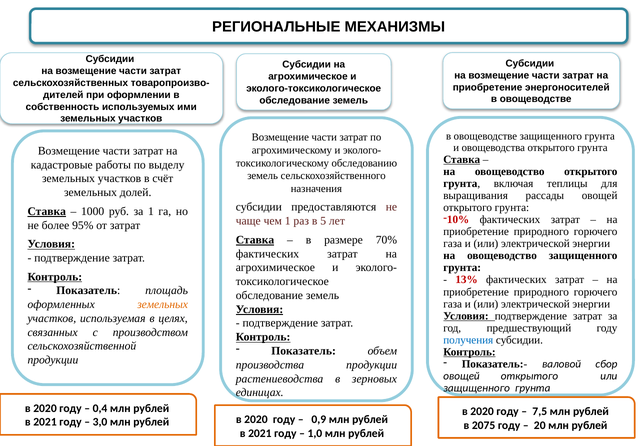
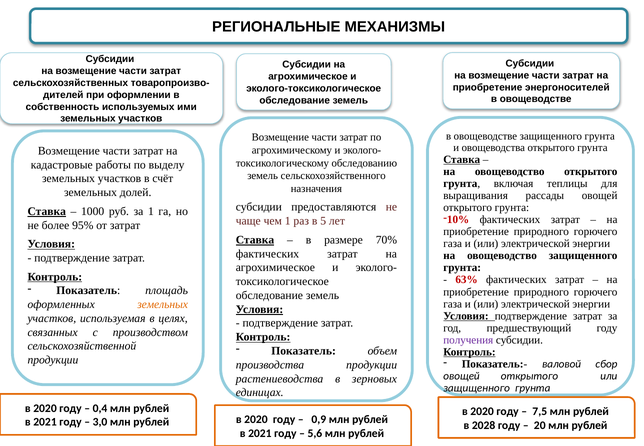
13%: 13% -> 63% (467, 280)
получения colour: blue -> purple (468, 340)
2075: 2075 -> 2028 (484, 425)
1,0: 1,0 -> 5,6 (315, 433)
